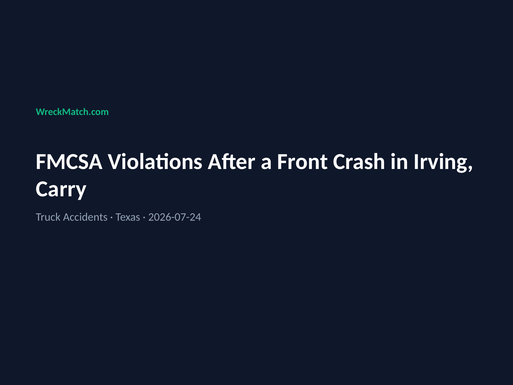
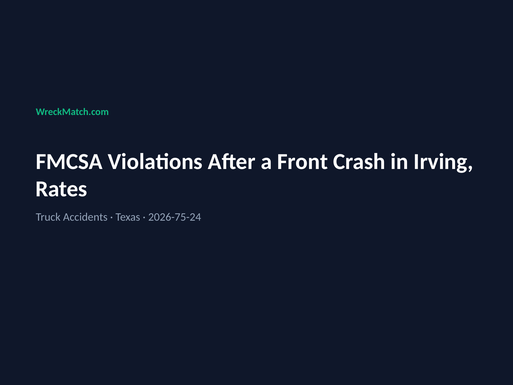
Carry: Carry -> Rates (61, 189)
2026-07-24: 2026-07-24 -> 2026-75-24 (175, 217)
